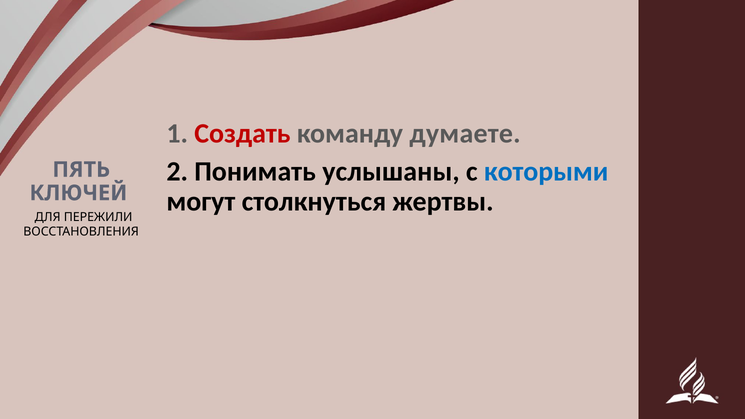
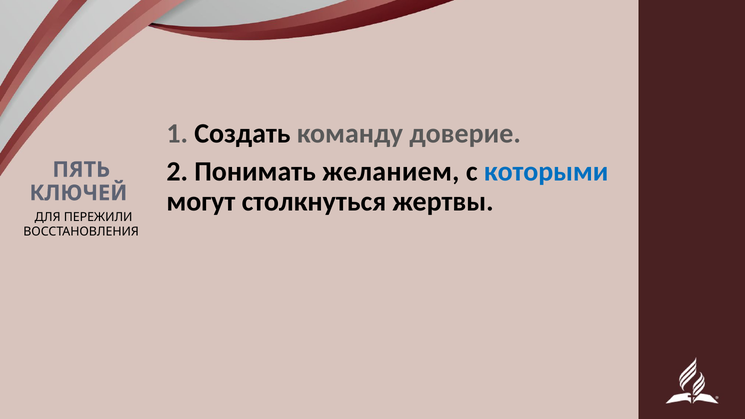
Создать colour: red -> black (242, 133)
думаете: думаете -> доверие (465, 133)
услышаны: услышаны -> желанием (391, 171)
